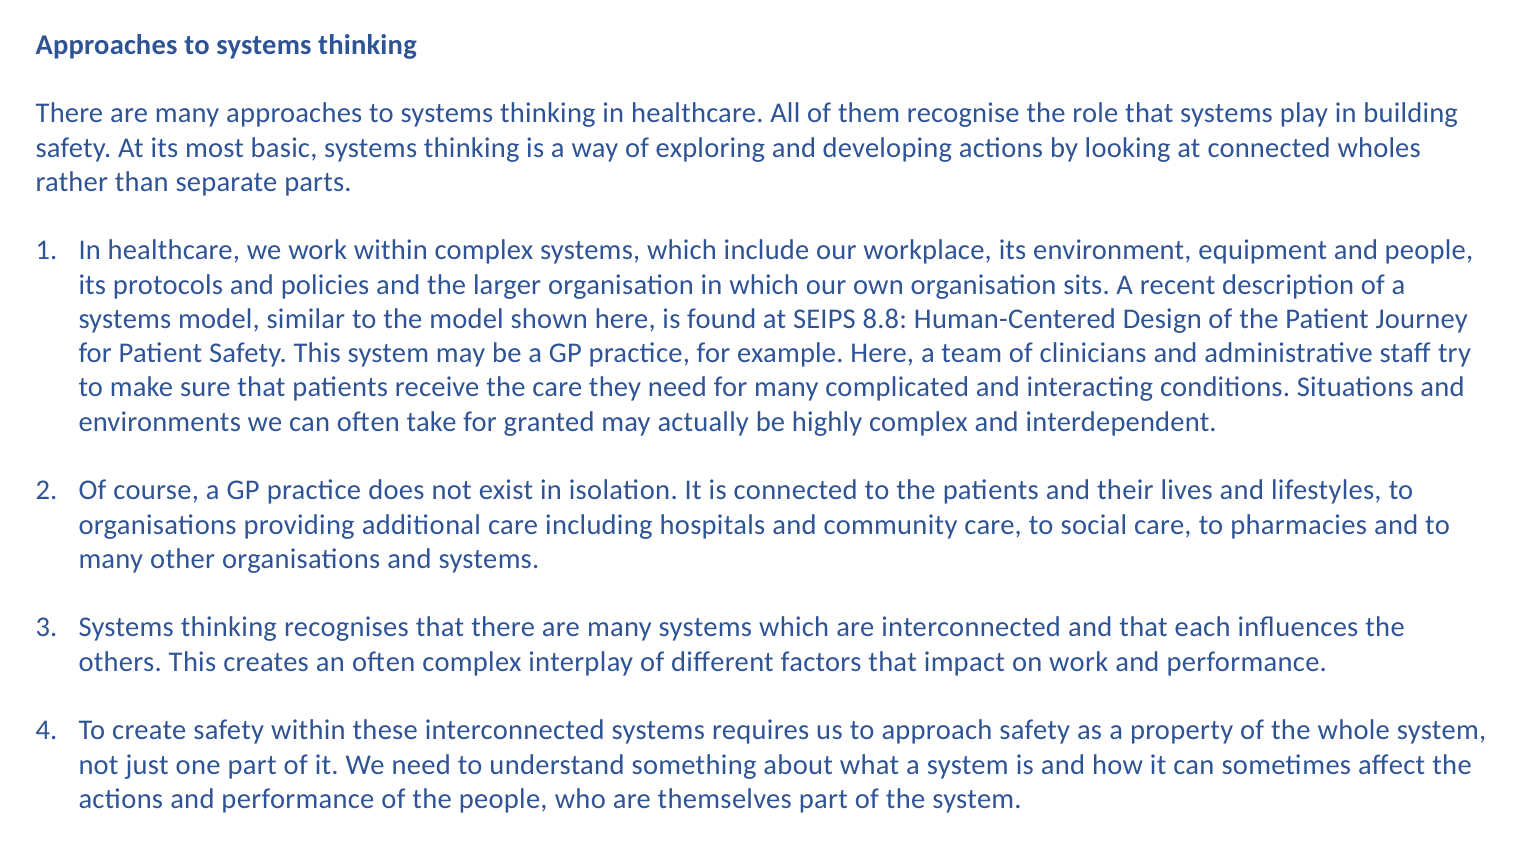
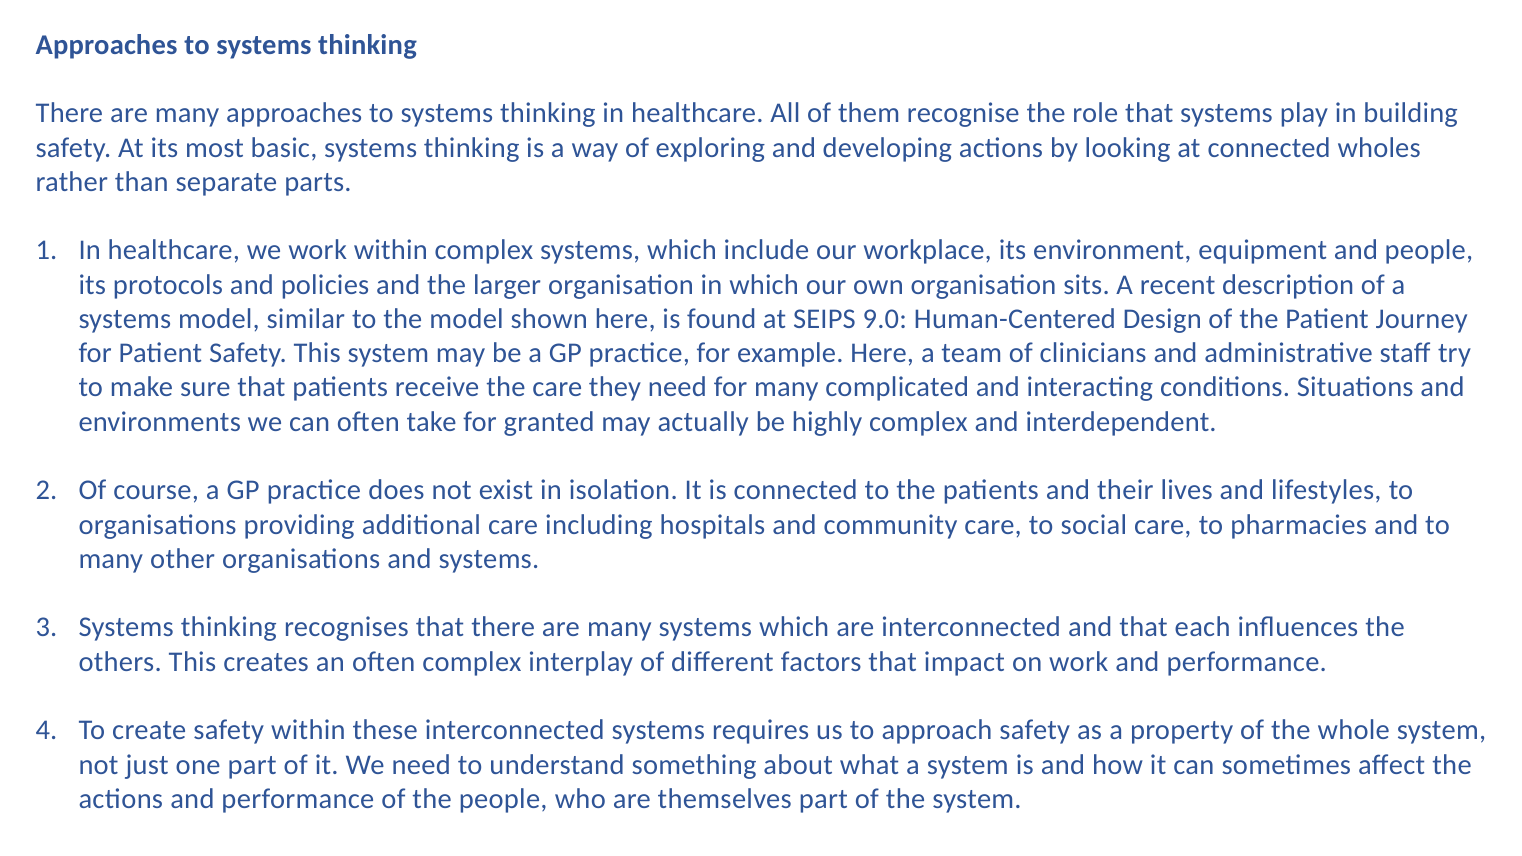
8.8: 8.8 -> 9.0 (885, 319)
